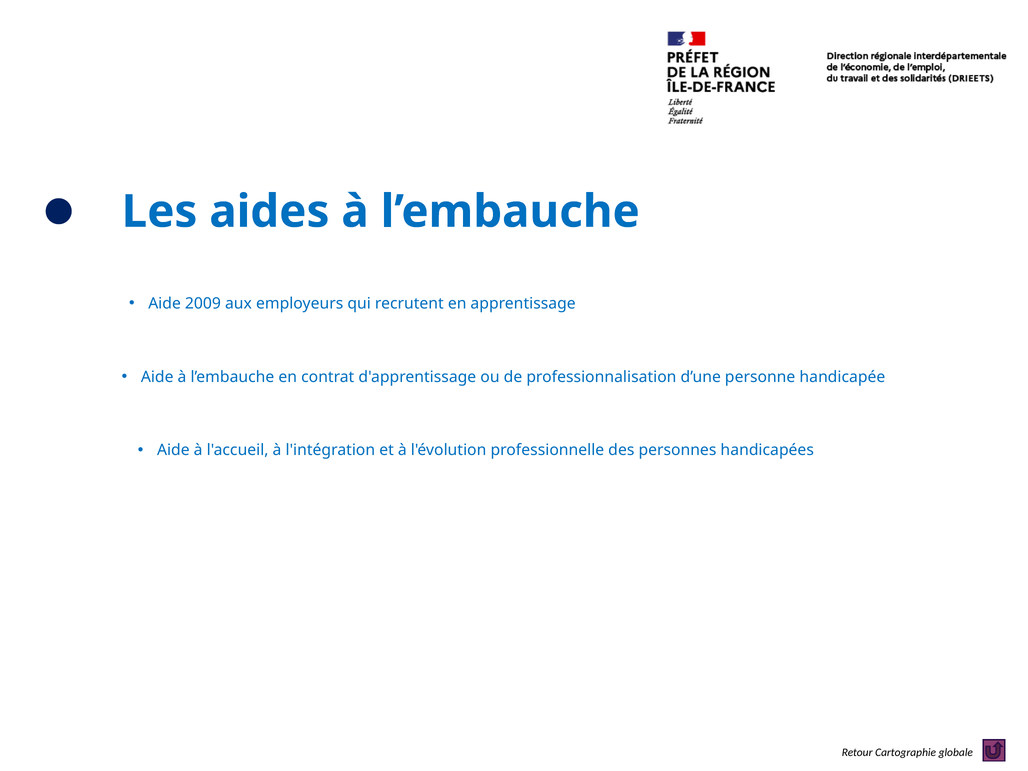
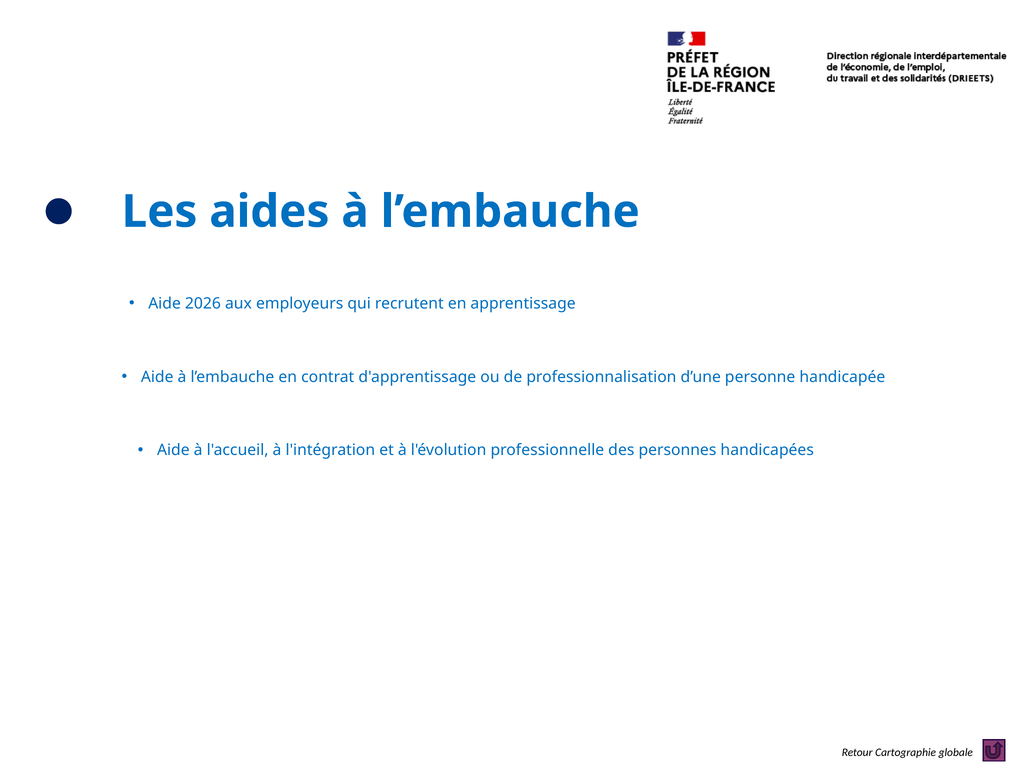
2009: 2009 -> 2026 (203, 304)
